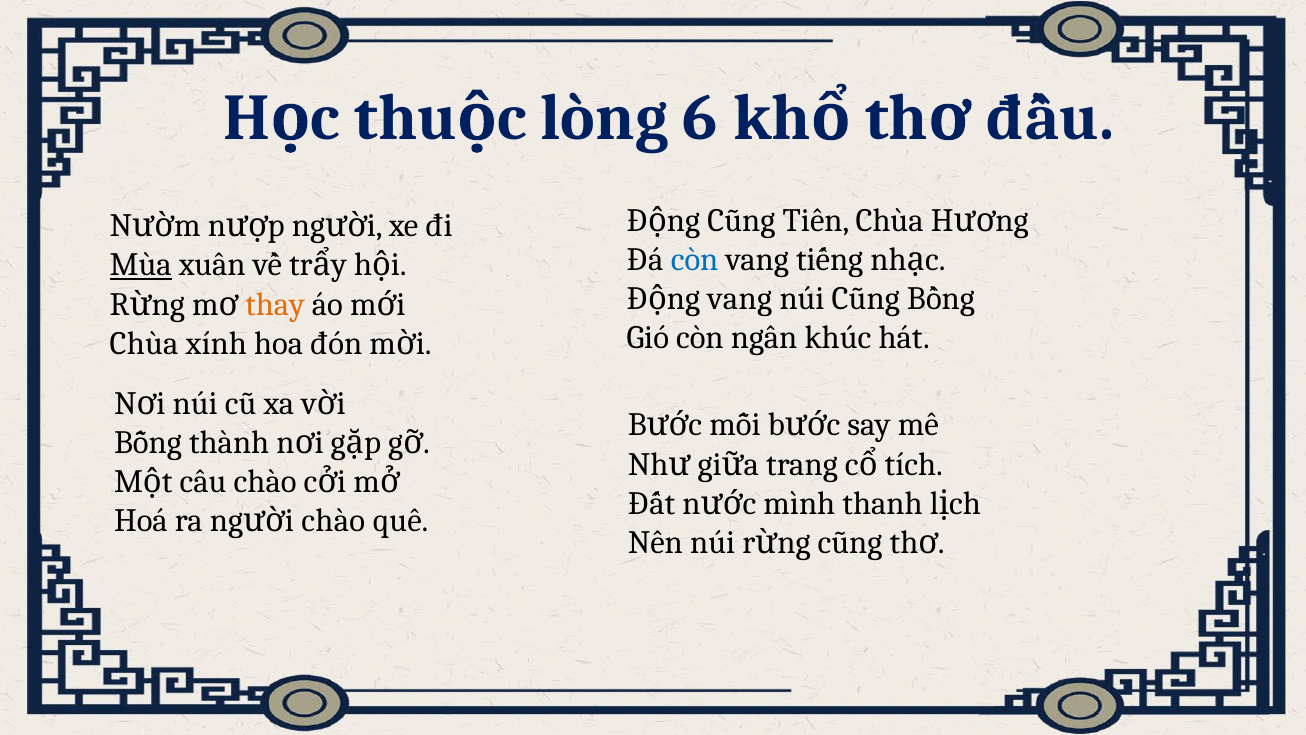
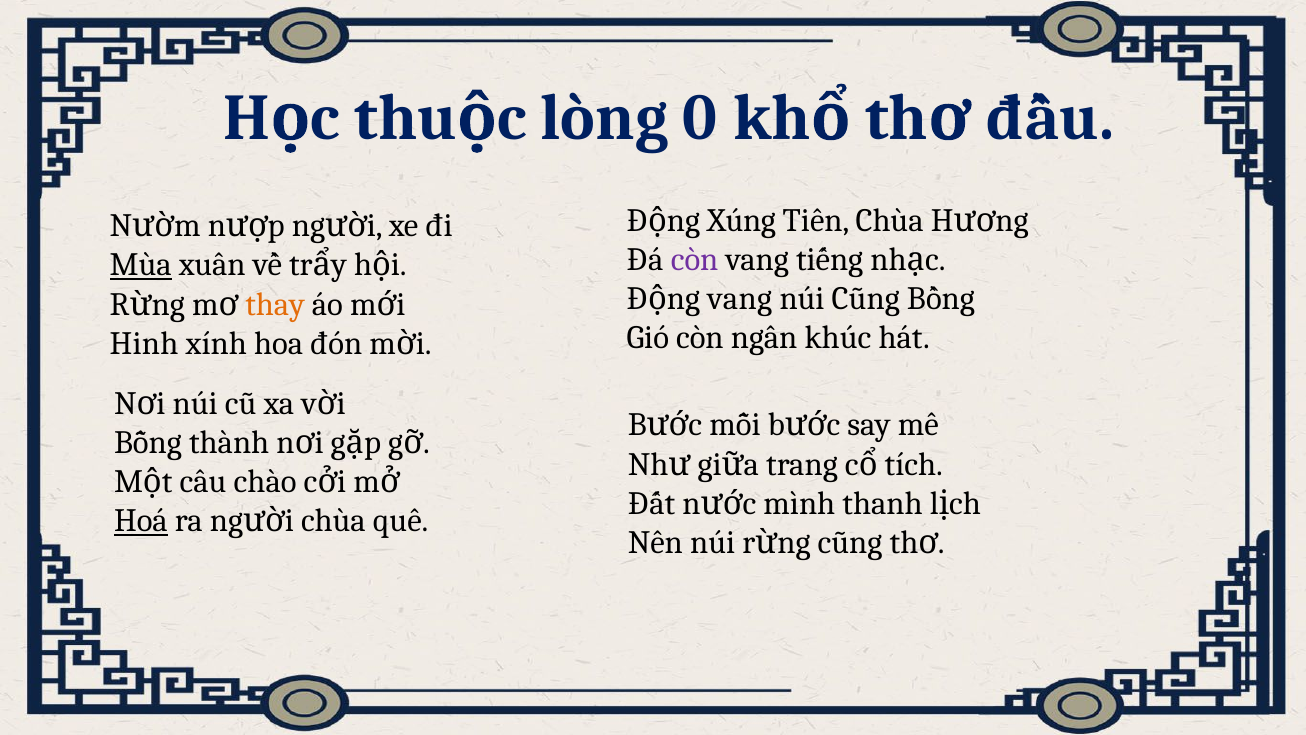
6: 6 -> 0 (700, 118)
Cũng: Cũng -> Xúng (742, 220)
còn colour: blue -> purple (695, 260)
Chùa: Chùa -> Hinh (144, 343)
Hoá underline: none -> present (141, 521)
chào: chào -> chùa (333, 521)
